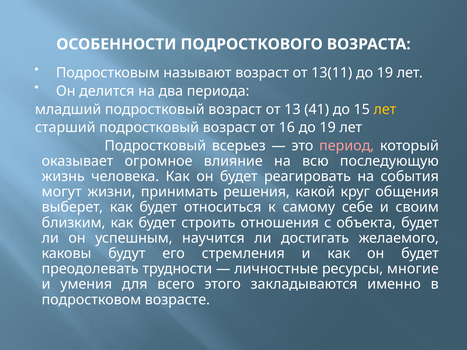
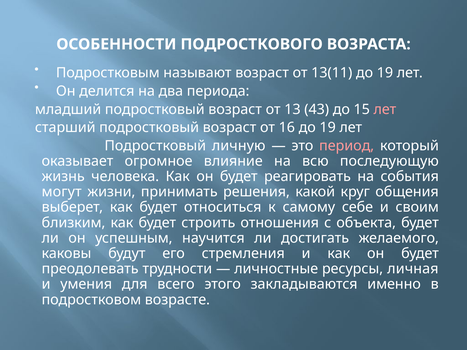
41: 41 -> 43 (317, 109)
лет colour: yellow -> pink (385, 109)
всерьез: всерьез -> личную (239, 146)
многие: многие -> личная (413, 269)
